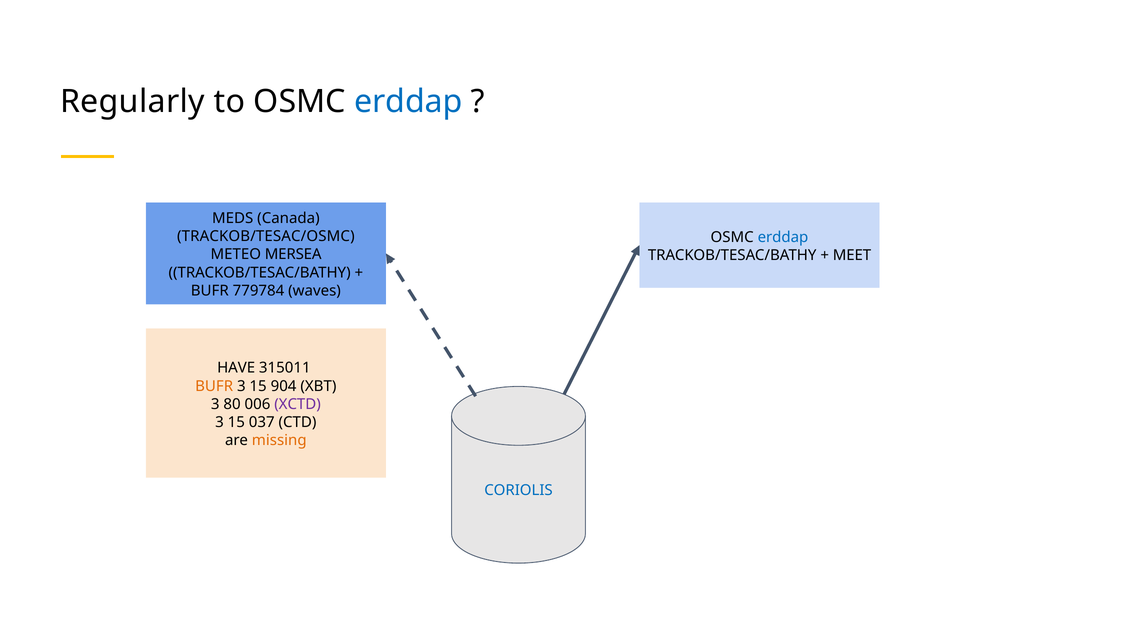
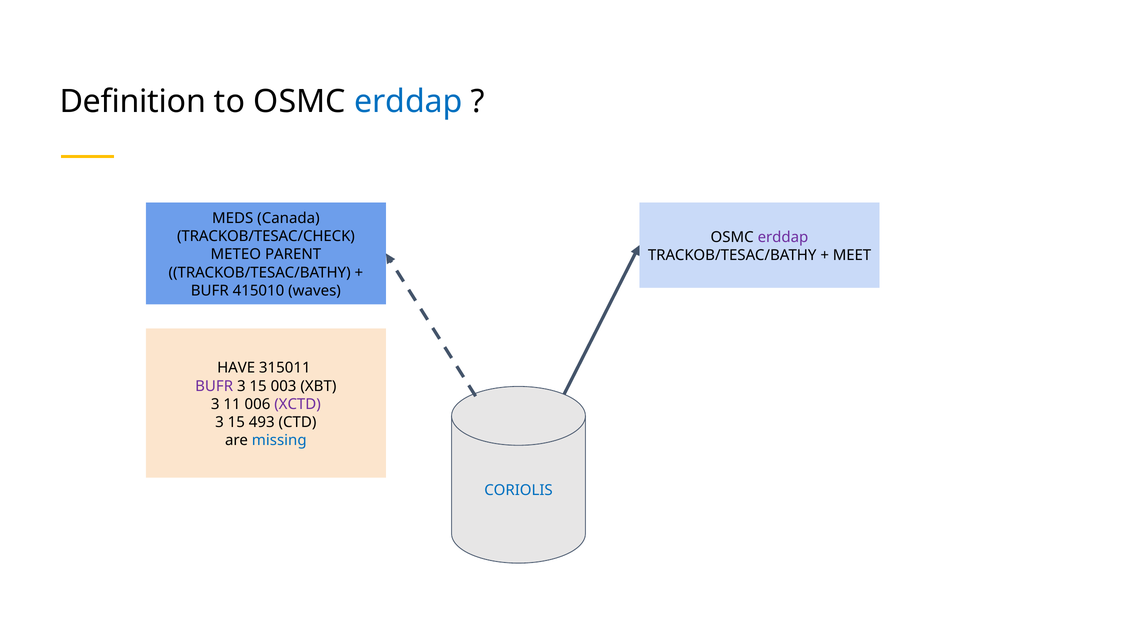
Regularly: Regularly -> Definition (133, 102)
TRACKOB/TESAC/OSMC: TRACKOB/TESAC/OSMC -> TRACKOB/TESAC/CHECK (266, 236)
erddap colour: blue -> purple (783, 237)
MERSEA: MERSEA -> PARENT (293, 255)
779784: 779784 -> 415010 (258, 291)
BUFR colour: orange -> purple (214, 386)
904: 904 -> 003 (284, 386)
80: 80 -> 11 (232, 404)
037: 037 -> 493 (262, 422)
missing colour: orange -> blue (279, 440)
